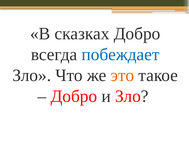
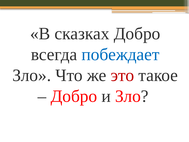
это colour: orange -> red (122, 75)
